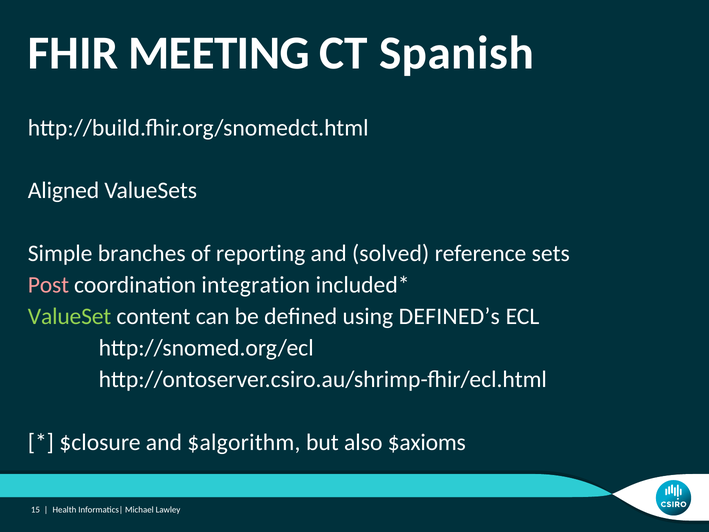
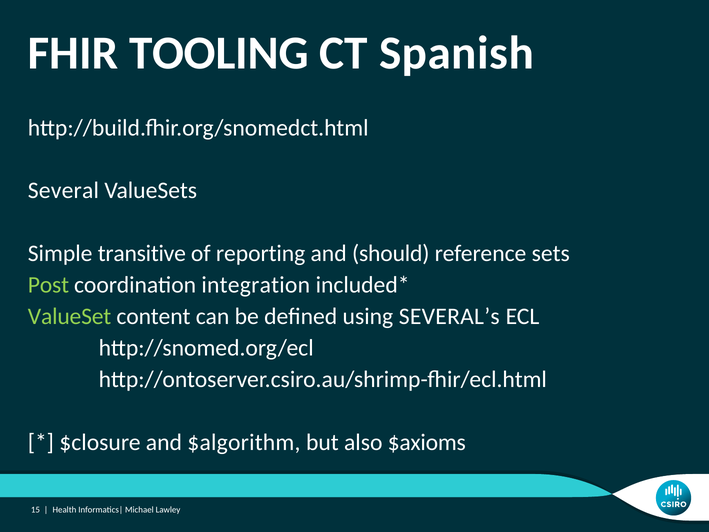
MEETING: MEETING -> TOOLING (219, 53)
Aligned: Aligned -> Several (63, 191)
branches: branches -> transitive (142, 253)
solved: solved -> should (391, 253)
Post colour: pink -> light green (48, 285)
DEFINED’s: DEFINED’s -> SEVERAL’s (449, 316)
